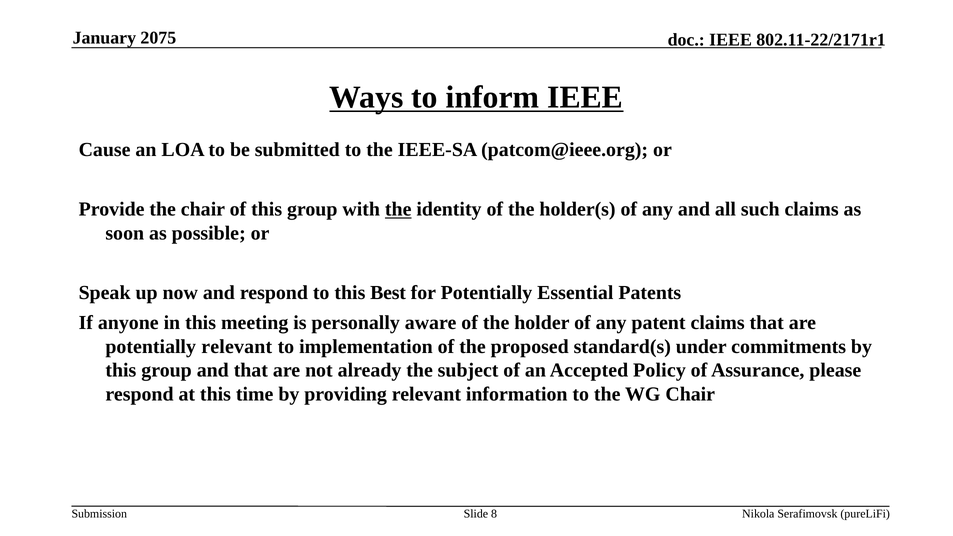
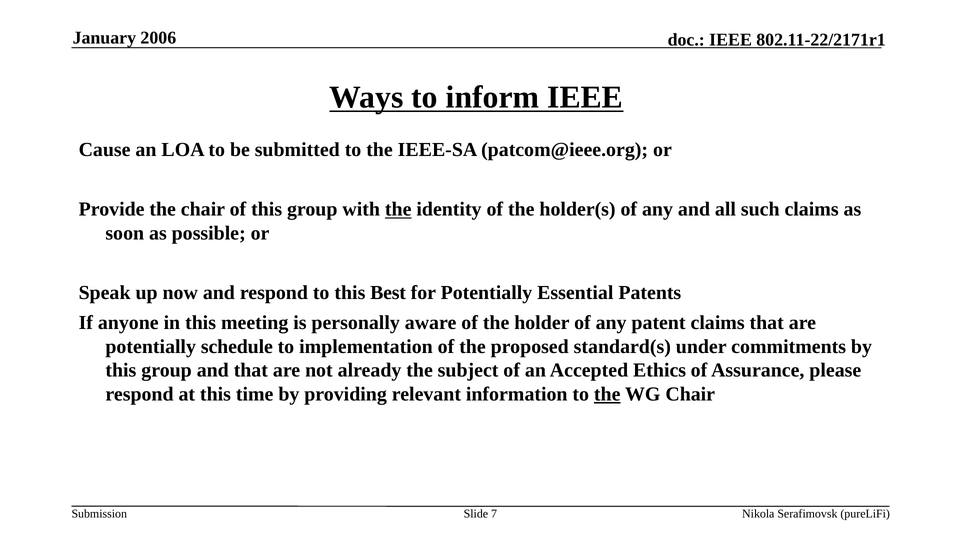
2075: 2075 -> 2006 (158, 38)
potentially relevant: relevant -> schedule (237, 347)
Policy: Policy -> Ethics (660, 370)
the underline: none -> present (607, 394)
8: 8 -> 7 (494, 514)
